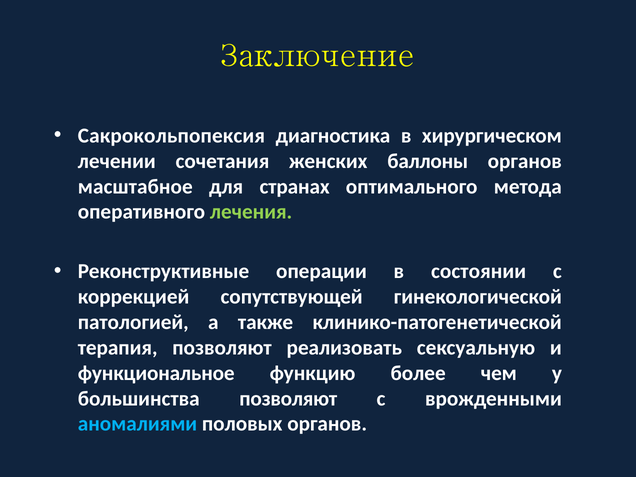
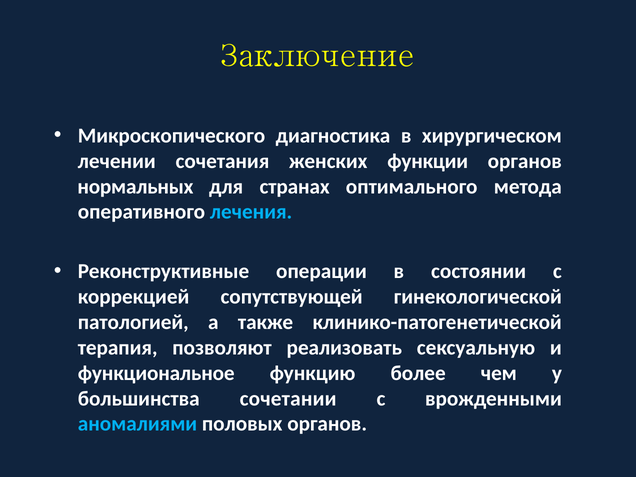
Сакрокольпопексия: Сакрокольпопексия -> Микроскопического (171, 136)
баллоны: баллоны -> функции (428, 161)
масштабное: масштабное -> нормальных (135, 187)
лечения colour: light green -> light blue (251, 212)
большинства позволяют: позволяют -> сочетании (288, 399)
